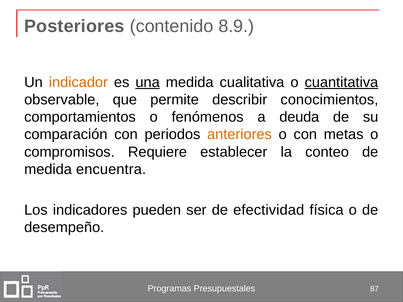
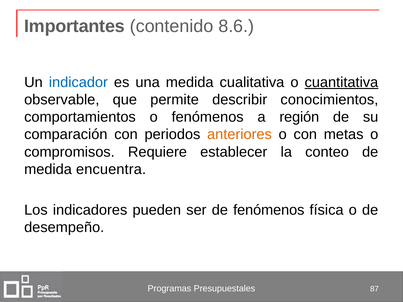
Posteriores: Posteriores -> Importantes (75, 26)
8.9: 8.9 -> 8.6 (236, 26)
indicador colour: orange -> blue (78, 82)
una underline: present -> none (148, 82)
deuda: deuda -> región (299, 117)
de efectividad: efectividad -> fenómenos (269, 210)
